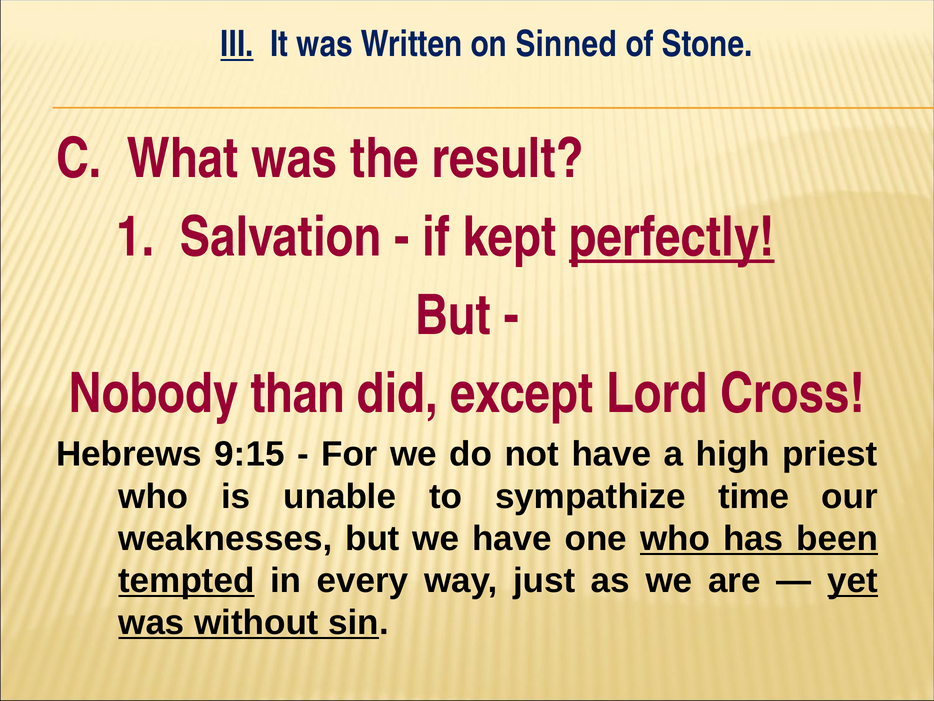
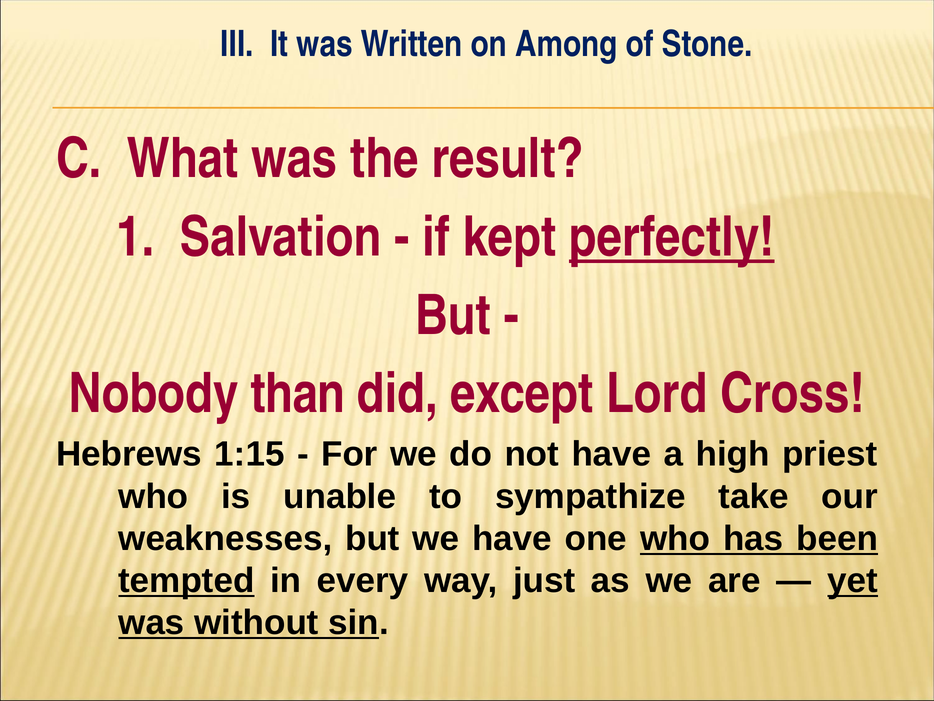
III underline: present -> none (237, 44)
Sinned: Sinned -> Among (566, 44)
9:15: 9:15 -> 1:15 (249, 454)
time: time -> take (754, 496)
